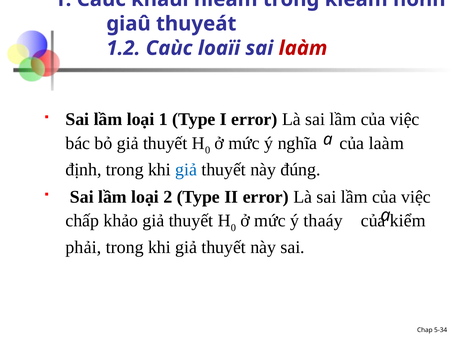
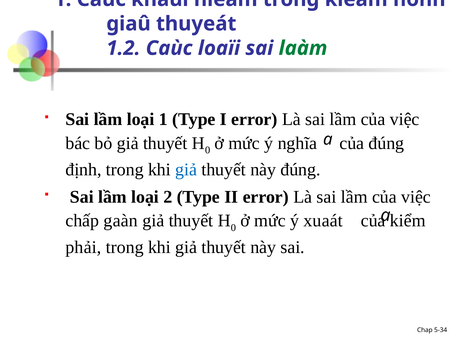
laàm colour: red -> green (303, 48)
của laàm: laàm -> đúng (386, 143)
khảo: khảo -> gaàn (121, 221)
thaáy: thaáy -> xuaát (323, 221)
